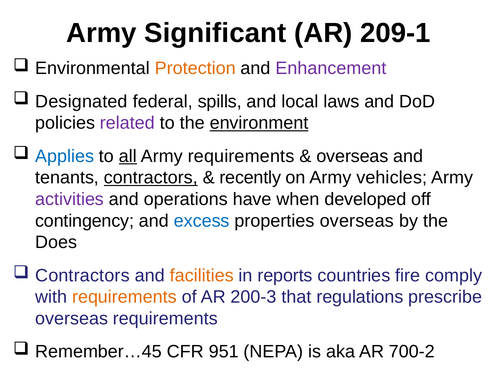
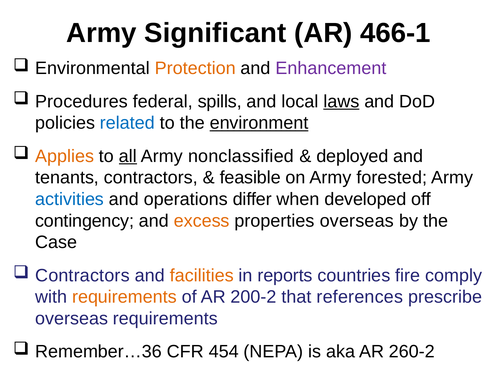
209-1: 209-1 -> 466-1 (395, 33)
Designated: Designated -> Procedures (81, 101)
laws underline: none -> present (341, 101)
related colour: purple -> blue (127, 123)
Applies colour: blue -> orange (65, 156)
Army requirements: requirements -> nonclassified (241, 156)
overseas: overseas -> deployed (352, 156)
contractors underline: present -> none (151, 178)
recently: recently -> feasible (250, 178)
vehicles: vehicles -> forested (392, 178)
activities colour: purple -> blue (70, 199)
have: have -> differ (252, 199)
excess colour: blue -> orange (202, 221)
Does: Does -> Case (56, 242)
200-3: 200-3 -> 200-2 (254, 297)
regulations: regulations -> references (360, 297)
Remember…45: Remember…45 -> Remember…36 (98, 351)
951: 951 -> 454 (224, 351)
700-2: 700-2 -> 260-2 (412, 351)
